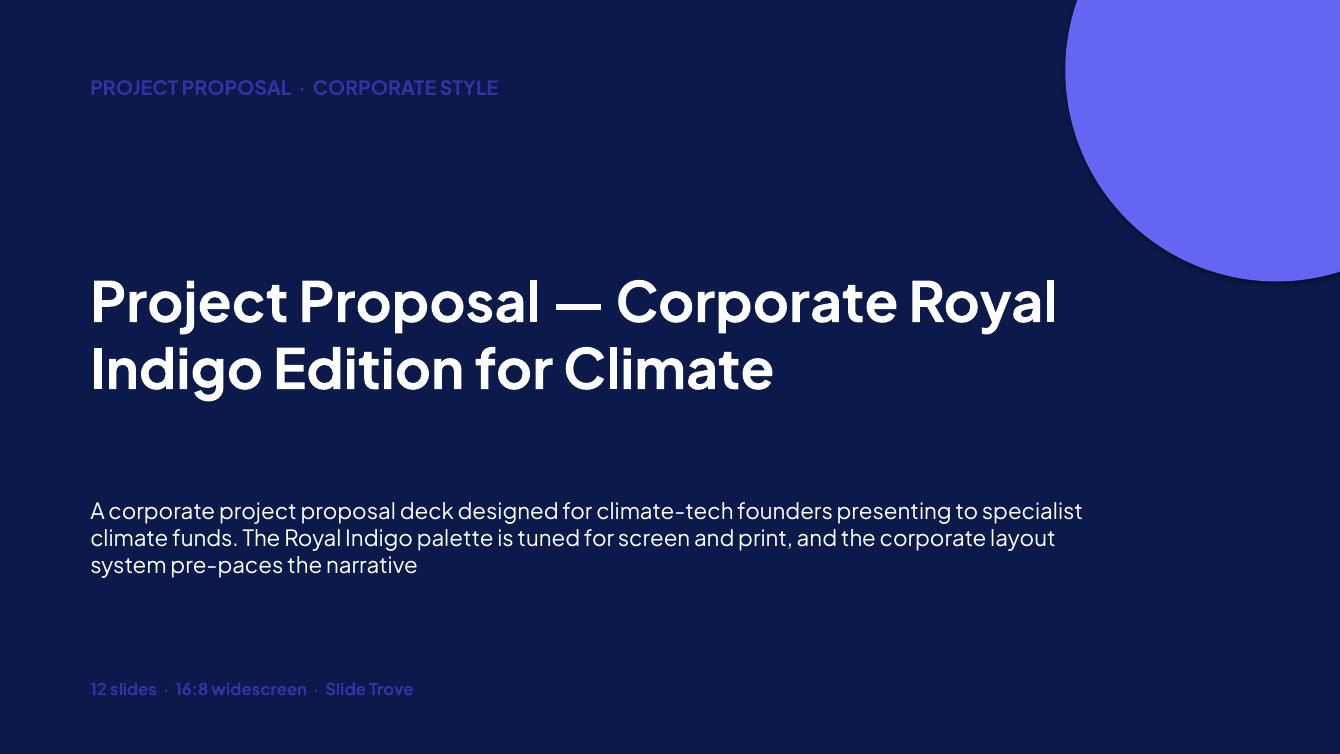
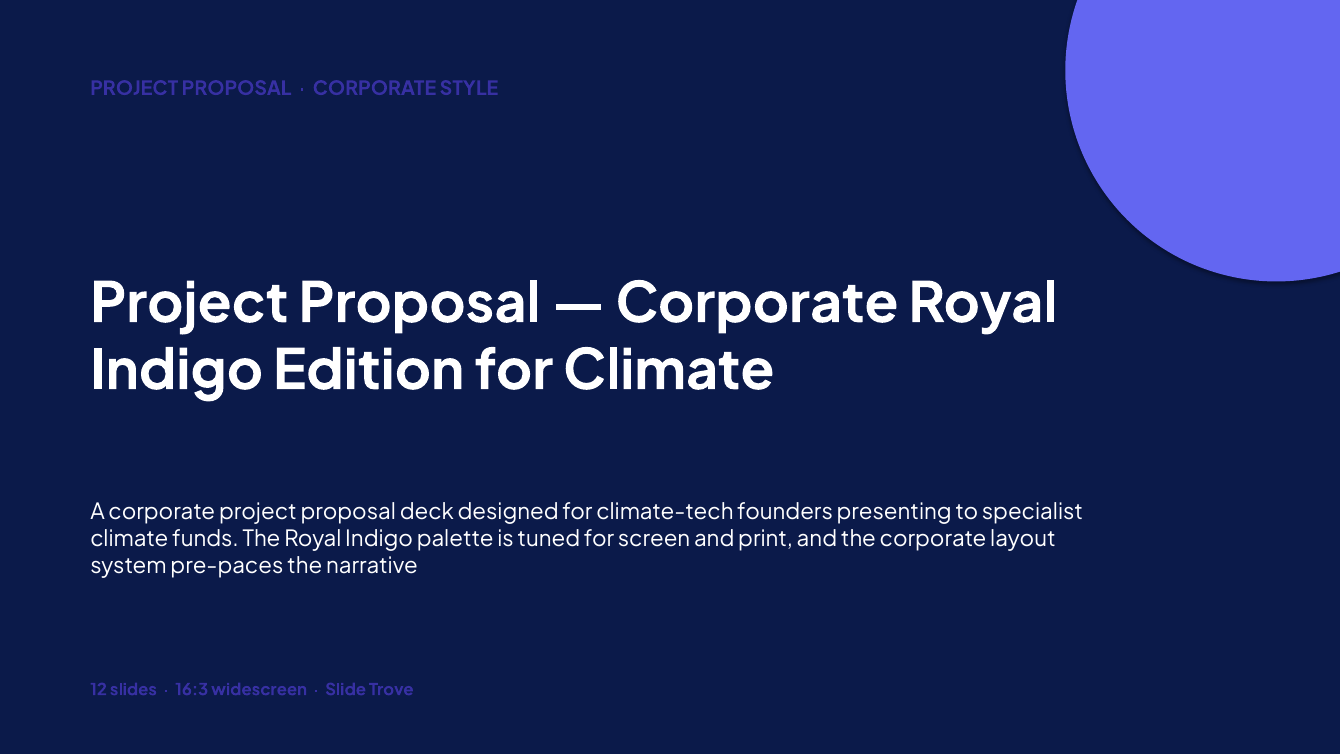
16:8: 16:8 -> 16:3 (192, 689)
